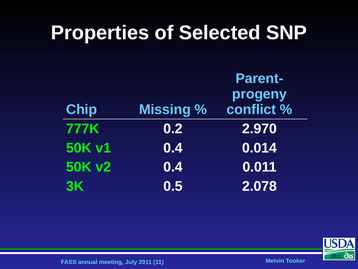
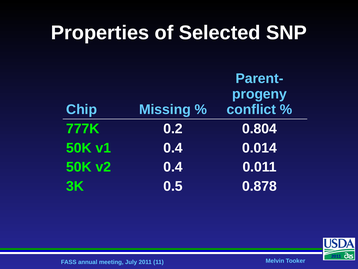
2.970: 2.970 -> 0.804 (260, 129)
2.078: 2.078 -> 0.878 (260, 186)
